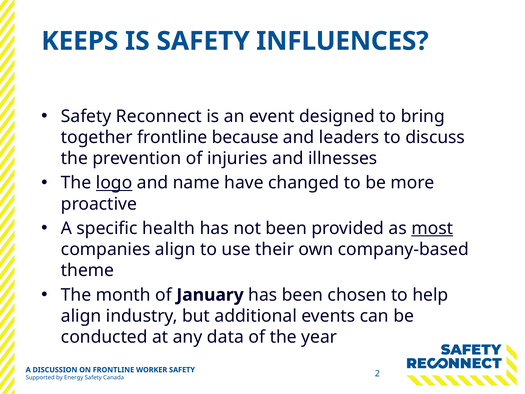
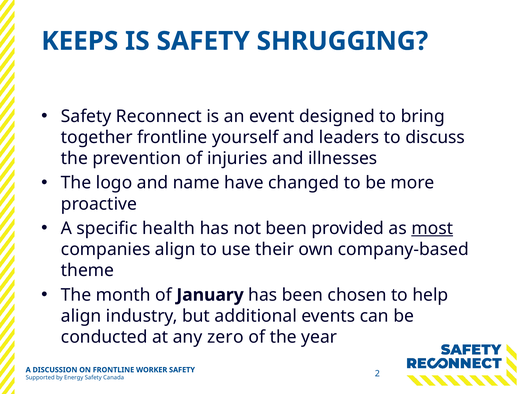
INFLUENCES: INFLUENCES -> SHRUGGING (342, 41)
because: because -> yourself (245, 137)
logo underline: present -> none (114, 183)
data: data -> zero (225, 337)
